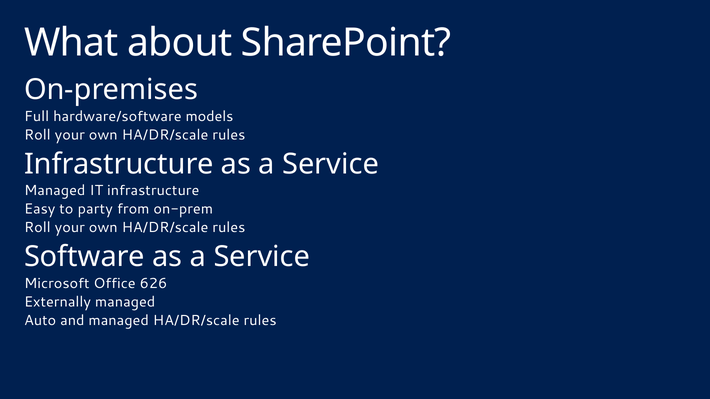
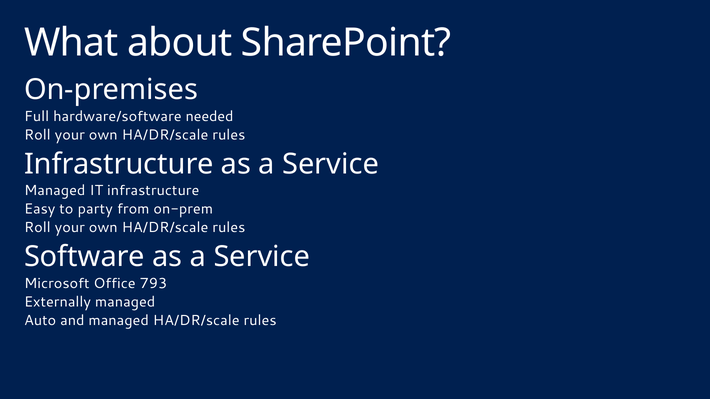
models: models -> needed (209, 116)
626: 626 -> 793 (153, 283)
